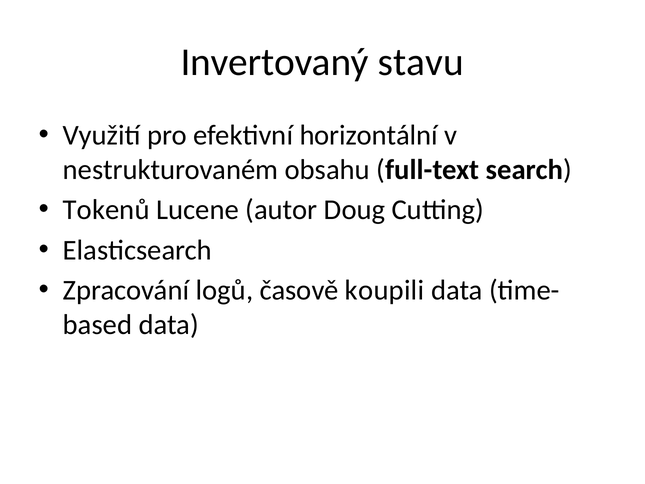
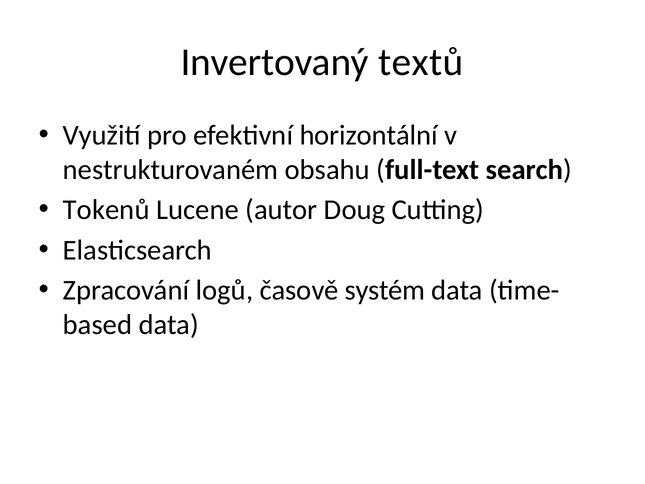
stavu: stavu -> textů (421, 62)
koupili: koupili -> systém (385, 290)
